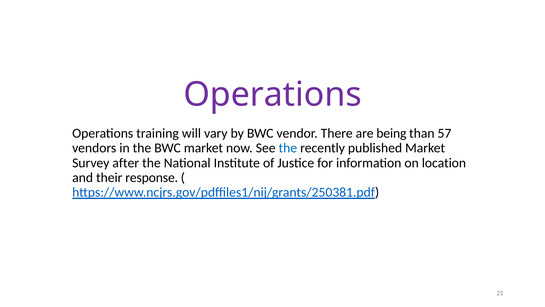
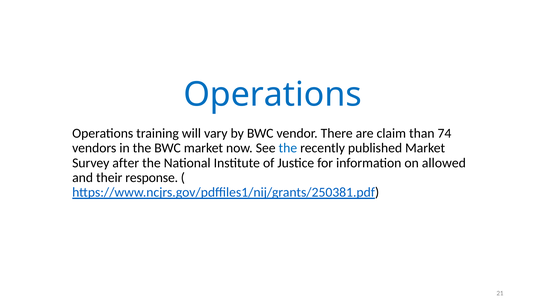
Operations colour: purple -> blue (272, 95)
being: being -> claim (391, 133)
57: 57 -> 74 (444, 133)
location: location -> allowed (444, 163)
